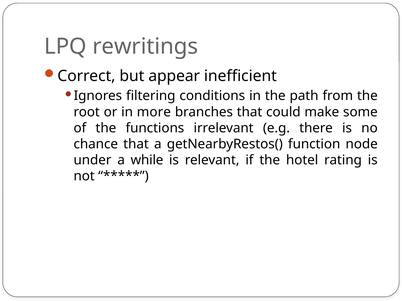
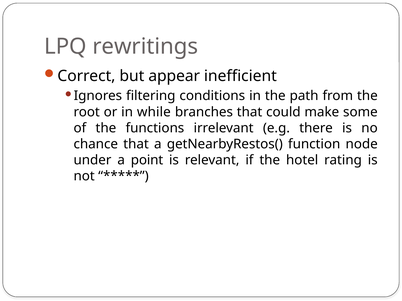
more: more -> while (154, 112)
while: while -> point (147, 160)
